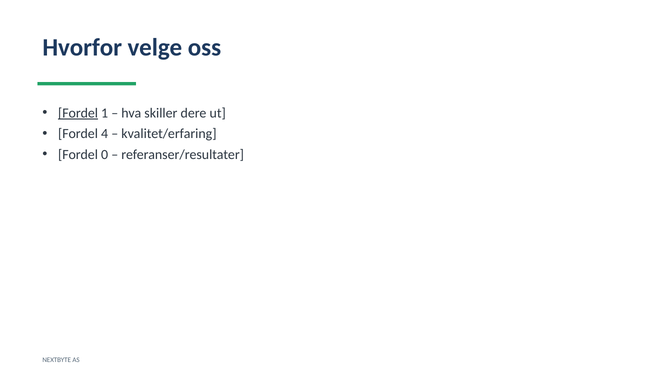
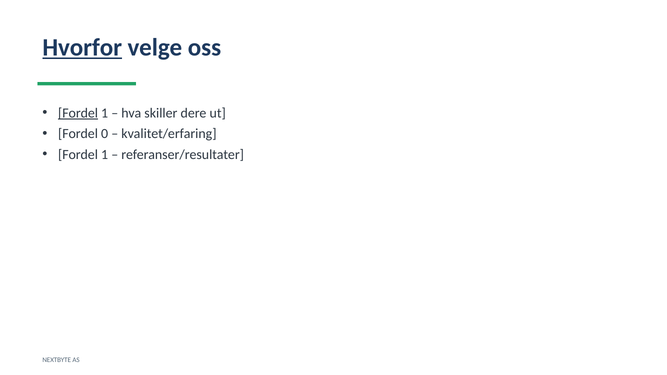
Hvorfor underline: none -> present (82, 48)
4: 4 -> 0 (105, 134)
0: 0 -> 1 (105, 155)
